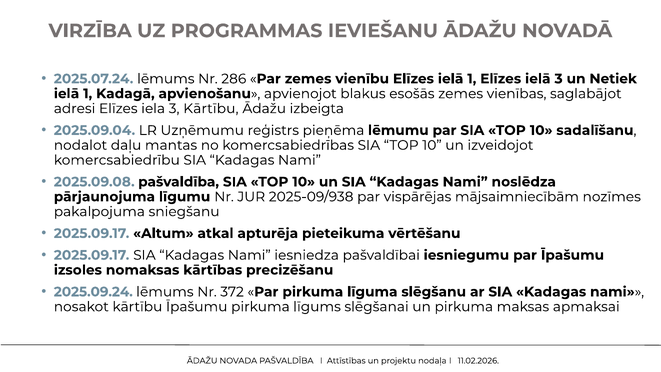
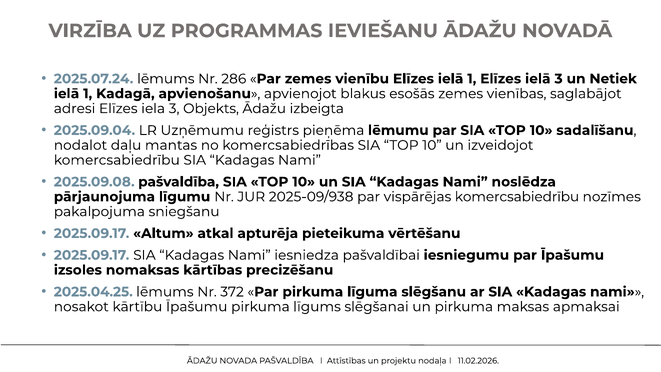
3 Kārtību: Kārtību -> Objekts (211, 109)
vispārējas mājsaimniecībām: mājsaimniecībām -> komercsabiedrību (517, 197)
2025.09.24: 2025.09.24 -> 2025.04.25 (93, 292)
